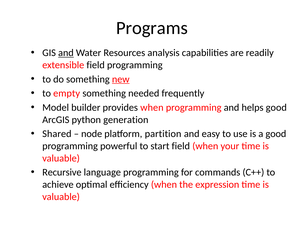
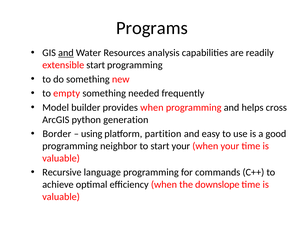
extensible field: field -> start (96, 65)
new underline: present -> none (121, 79)
helps good: good -> cross (276, 108)
Shared: Shared -> Border (57, 134)
node: node -> using (92, 134)
powerful: powerful -> neighbor (119, 146)
start field: field -> your (181, 146)
expression: expression -> downslope (217, 185)
